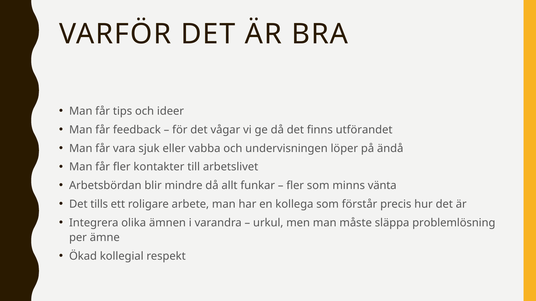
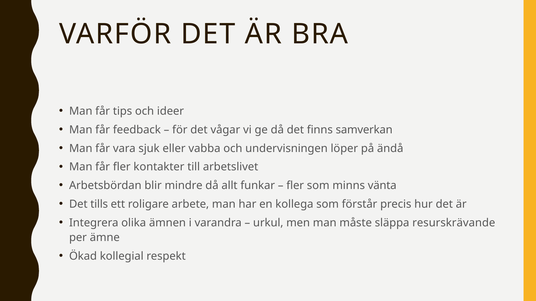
utförandet: utförandet -> samverkan (364, 130)
problemlösning: problemlösning -> resurskrävande (454, 223)
